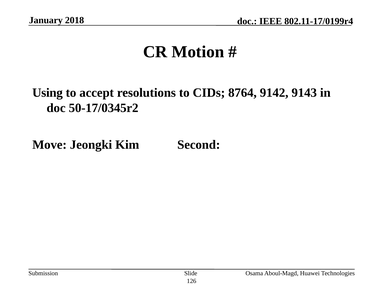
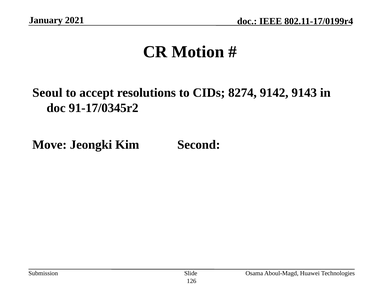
2018: 2018 -> 2021 (75, 20)
Using: Using -> Seoul (47, 93)
8764: 8764 -> 8274 (242, 93)
50-17/0345r2: 50-17/0345r2 -> 91-17/0345r2 (104, 108)
